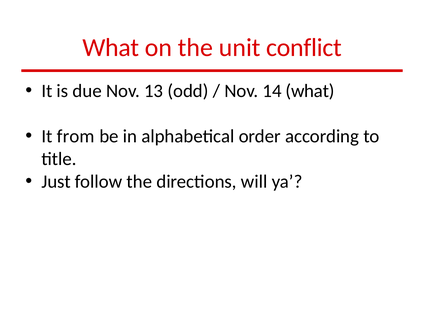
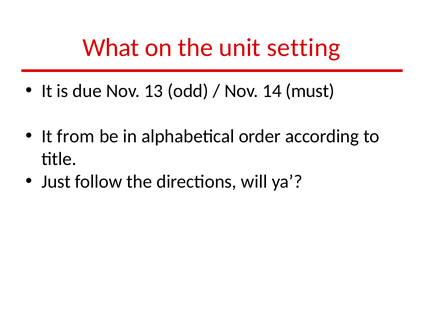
conflict: conflict -> setting (304, 48)
14 what: what -> must (310, 91)
